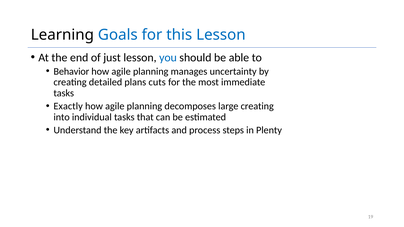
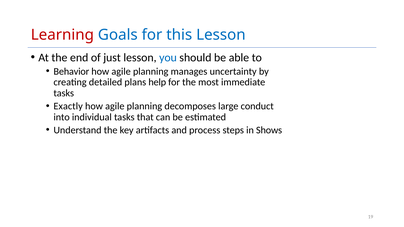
Learning colour: black -> red (62, 35)
cuts: cuts -> help (157, 82)
large creating: creating -> conduct (257, 106)
Plenty: Plenty -> Shows (269, 130)
